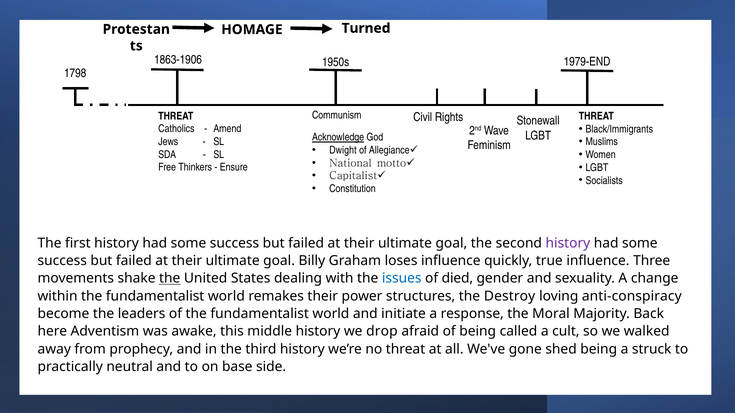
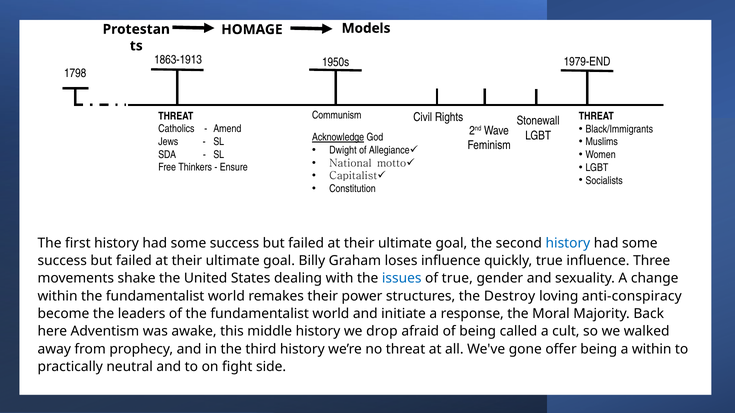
Turned: Turned -> Models (366, 28)
1863-1906: 1863-1906 -> 1863-1913 (178, 60)
history colour: purple -> blue (568, 243)
the underline: present -> none (170, 279)
of died: died -> true (457, 279)
shed: shed -> offer (561, 349)
a struck: struck -> within (652, 349)
base: base -> fight (237, 367)
